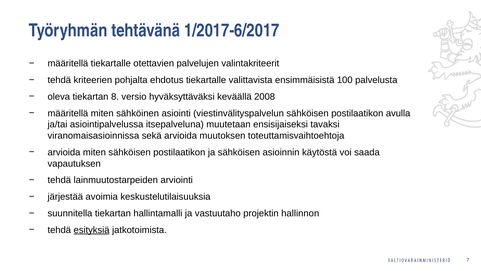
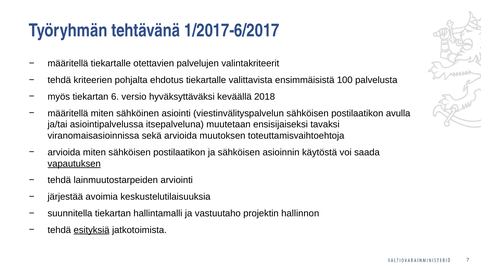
oleva: oleva -> myös (59, 97)
8: 8 -> 6 (115, 97)
2008: 2008 -> 2018 (265, 97)
vapautuksen underline: none -> present (74, 163)
